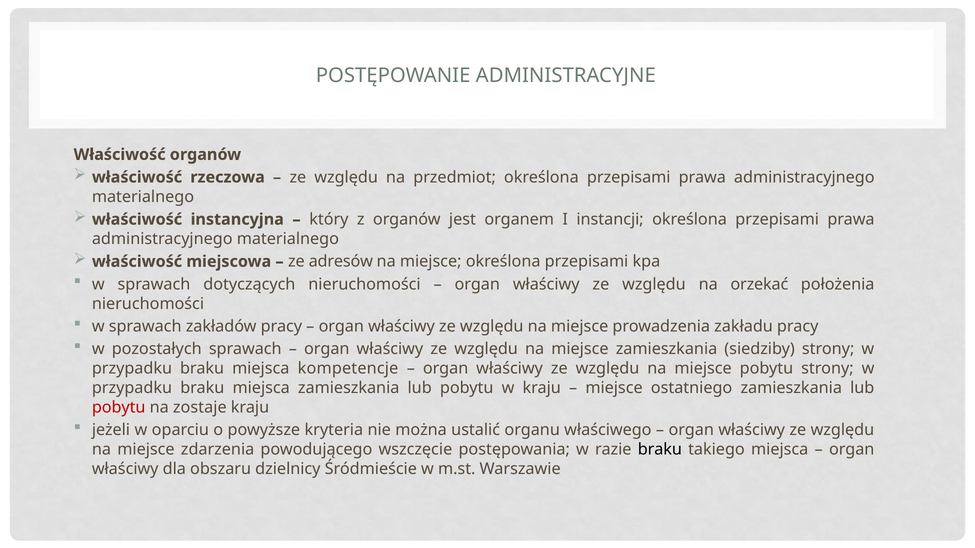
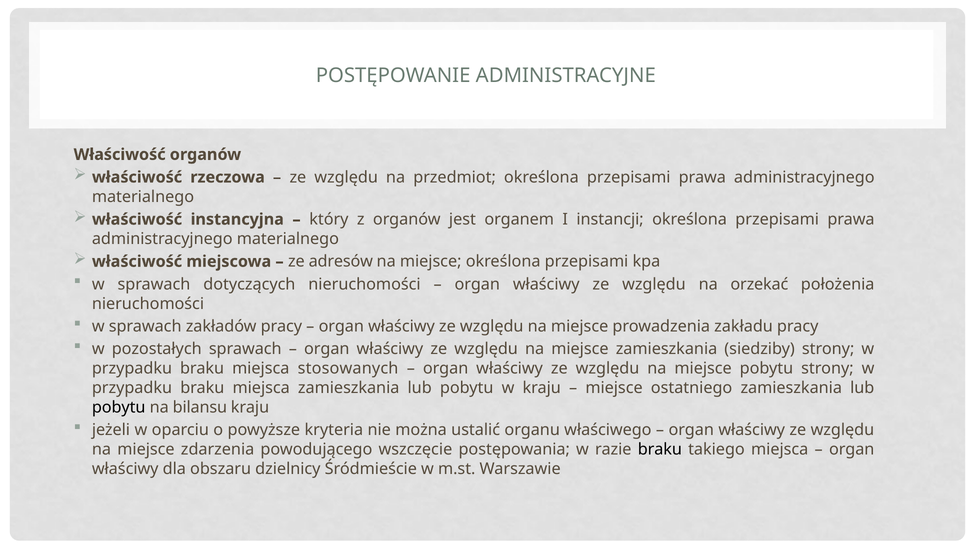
kompetencje: kompetencje -> stosowanych (348, 369)
pobytu colour: red -> black (119, 408)
zostaje: zostaje -> bilansu (200, 408)
